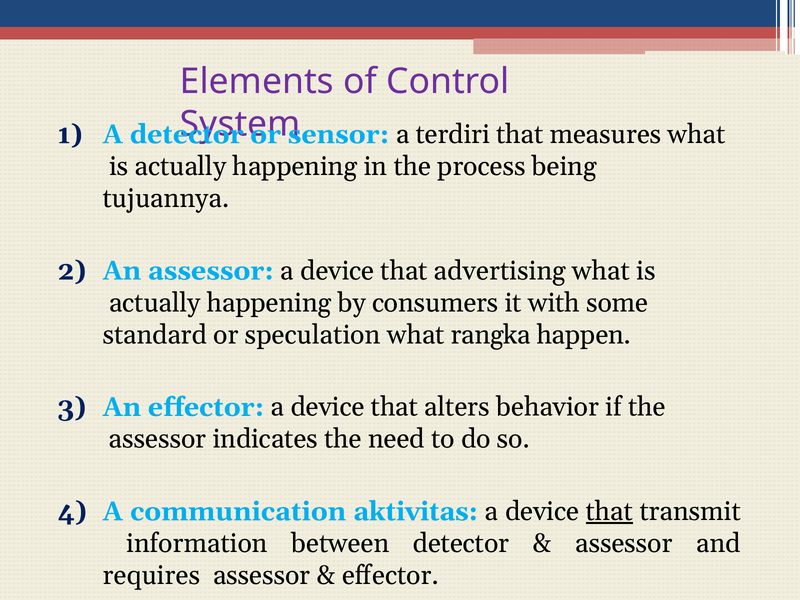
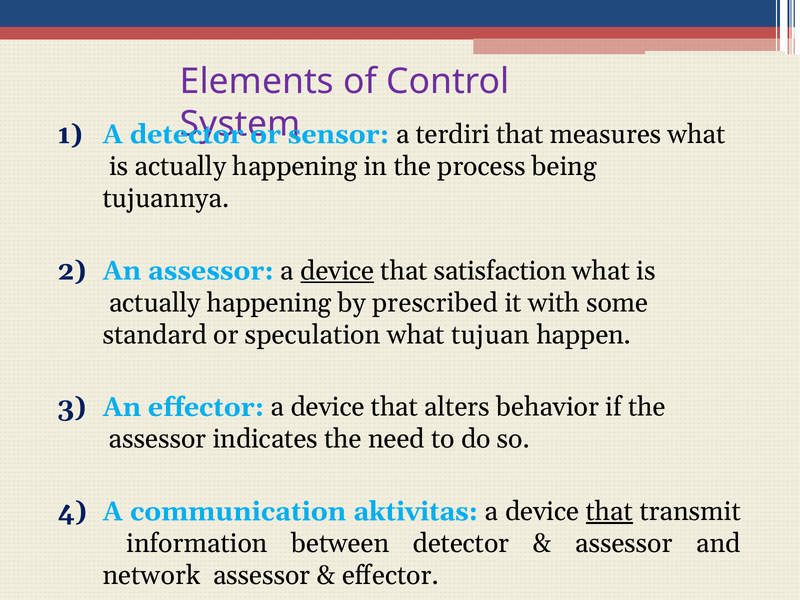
device underline: none -> present (337, 271)
advertising: advertising -> satisfaction (500, 271)
consumers: consumers -> prescribed (435, 303)
rangka: rangka -> tujuan (490, 335)
requires: requires -> network (151, 575)
